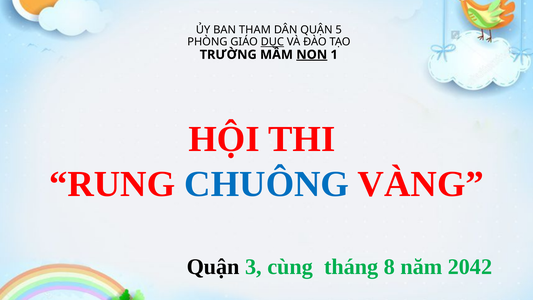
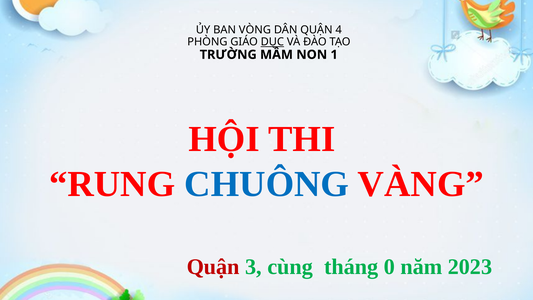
THAM: THAM -> VÒNG (255, 30)
5: 5 -> 4 (339, 30)
NON underline: present -> none (312, 55)
Quận colour: black -> red (213, 267)
8: 8 -> 0 (389, 267)
2042: 2042 -> 2023 (470, 267)
